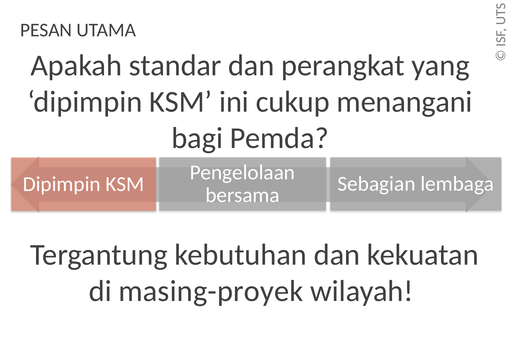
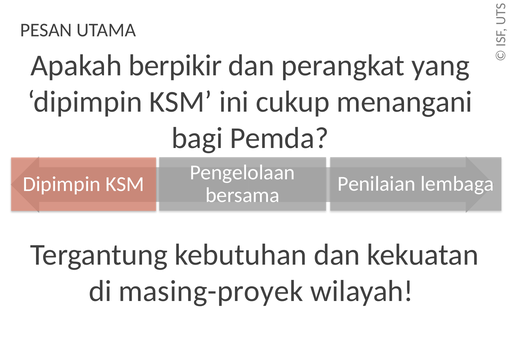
standar: standar -> berpikir (175, 65)
Sebagian: Sebagian -> Penilaian (377, 184)
